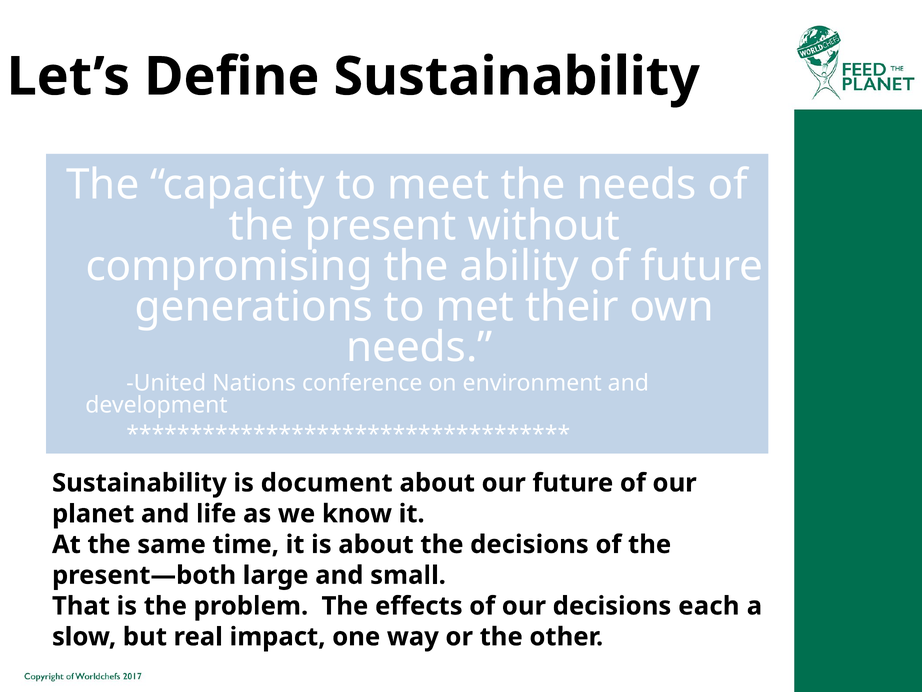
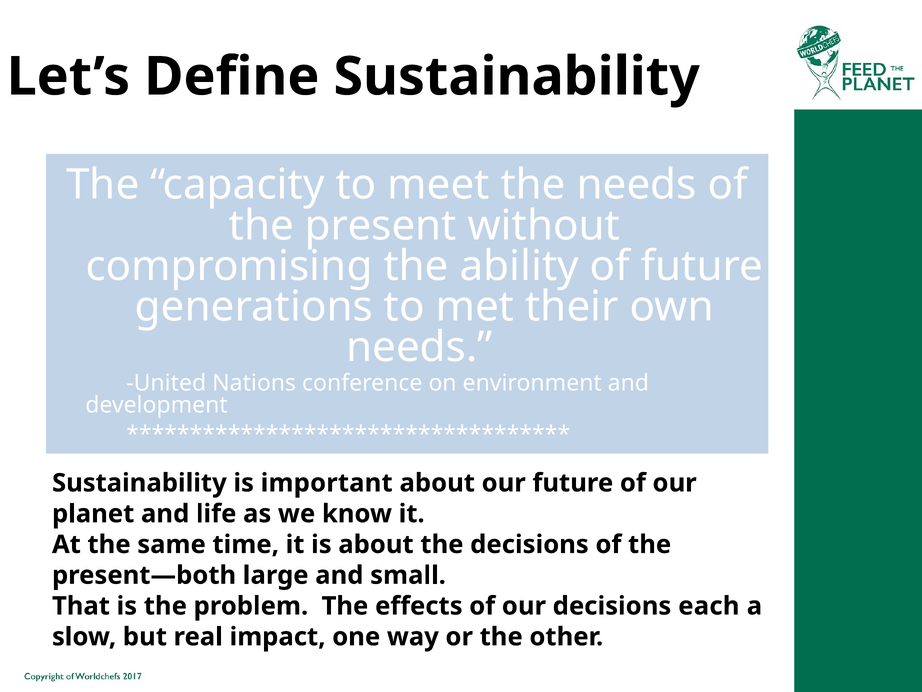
document: document -> important (327, 483)
